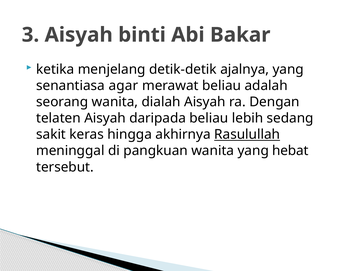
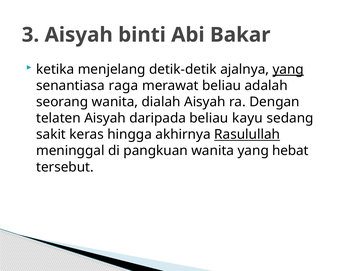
yang underline: none -> present (288, 70)
agar: agar -> raga (123, 86)
lebih: lebih -> kayu (247, 118)
